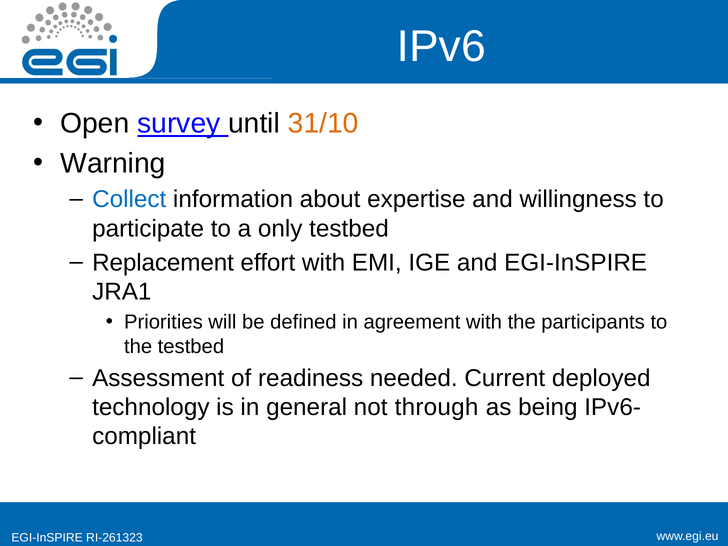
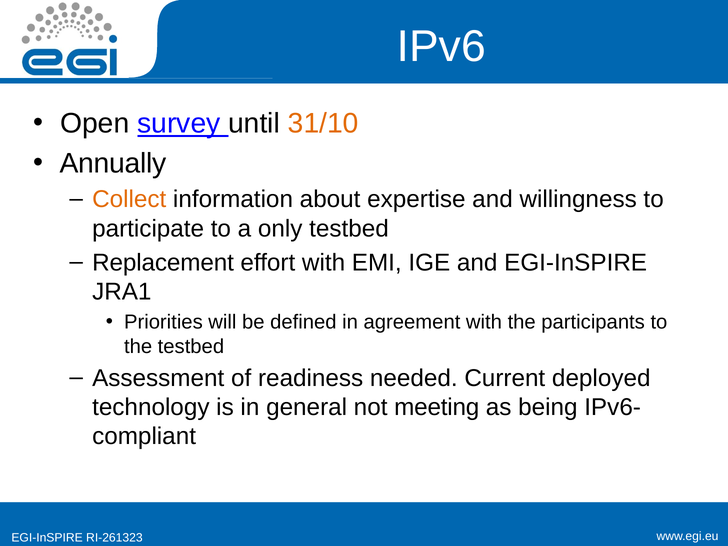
Warning: Warning -> Annually (113, 163)
Collect colour: blue -> orange (129, 199)
through: through -> meeting (437, 407)
